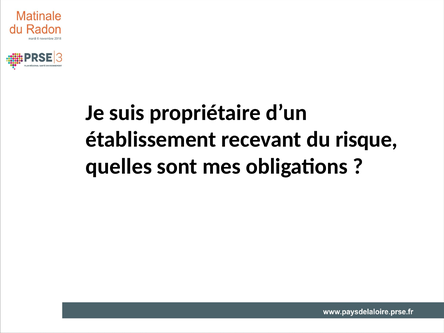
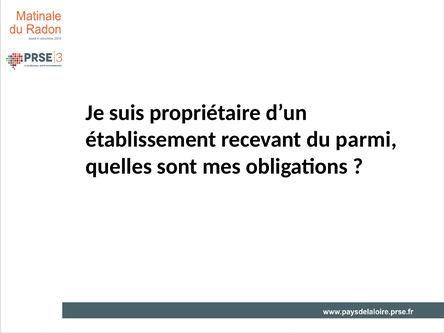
risque: risque -> parmi (366, 140)
